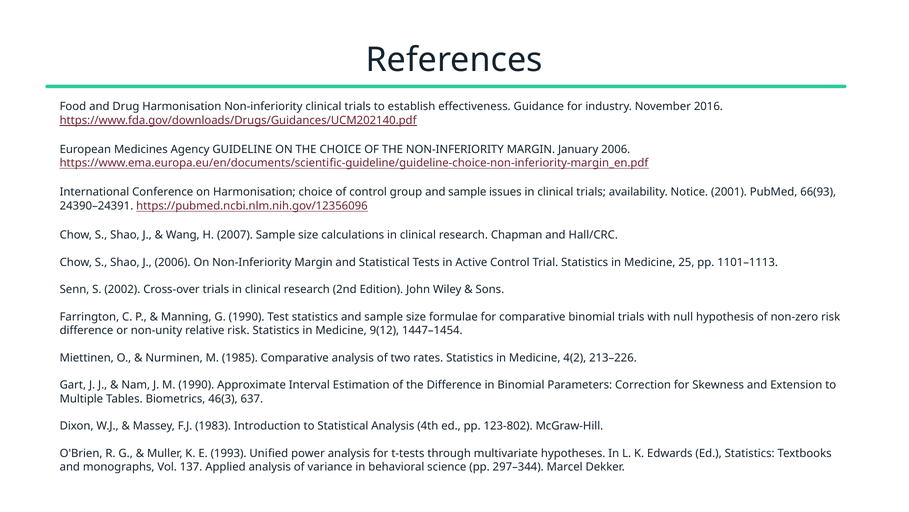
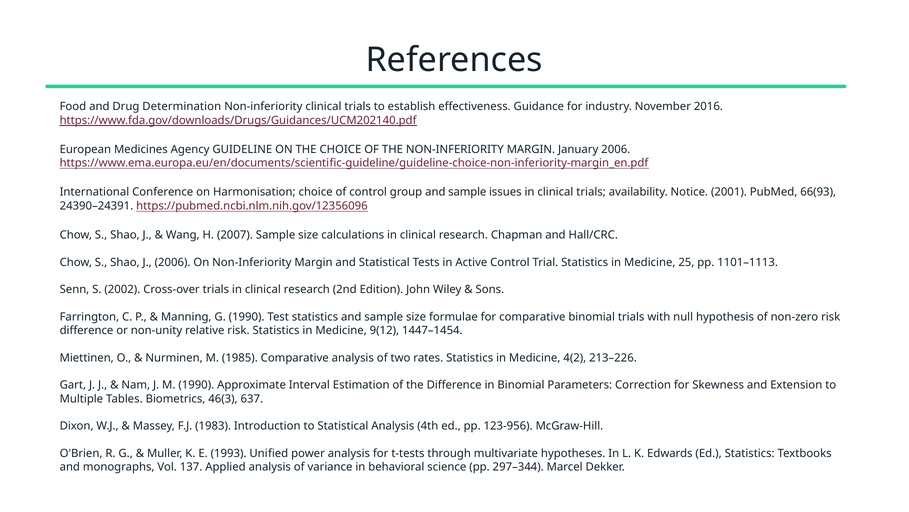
Drug Harmonisation: Harmonisation -> Determination (182, 107)
123-802: 123-802 -> 123-956 (508, 426)
